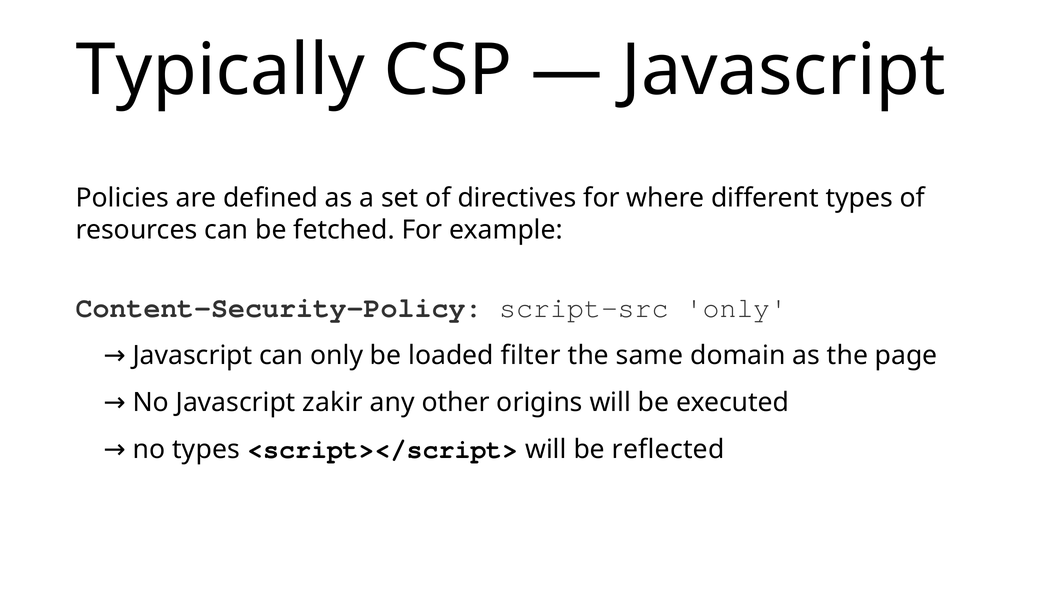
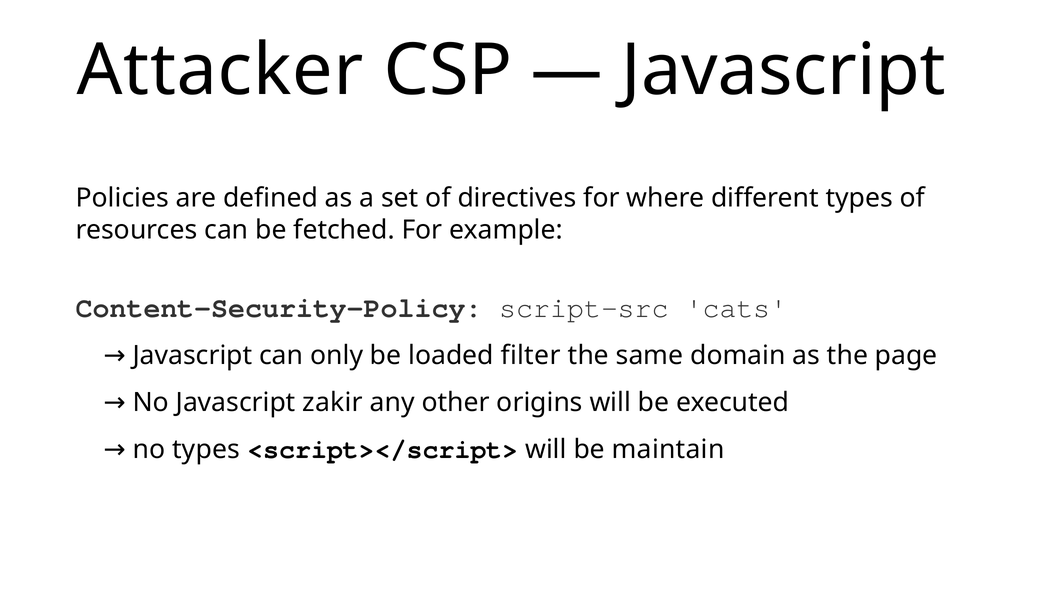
Typically: Typically -> Attacker (220, 70)
script-src only: only -> cats (737, 308)
reflected: reflected -> maintain (668, 449)
